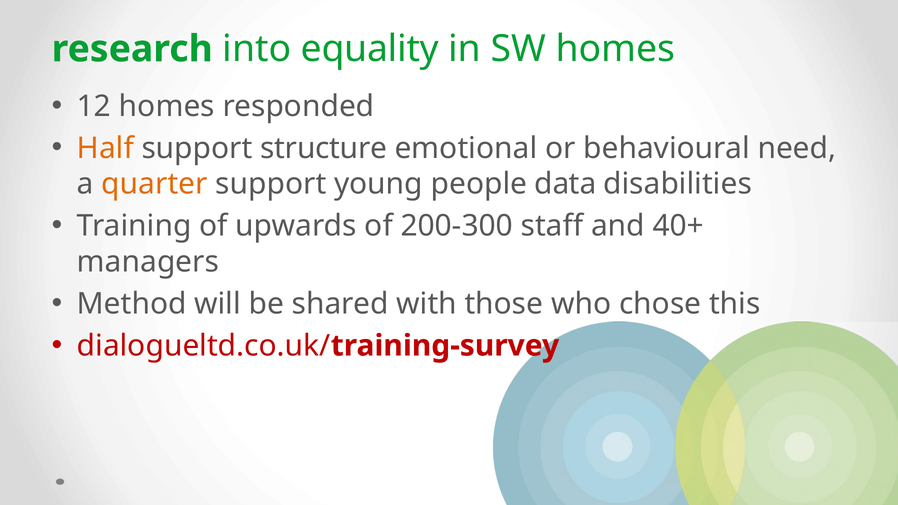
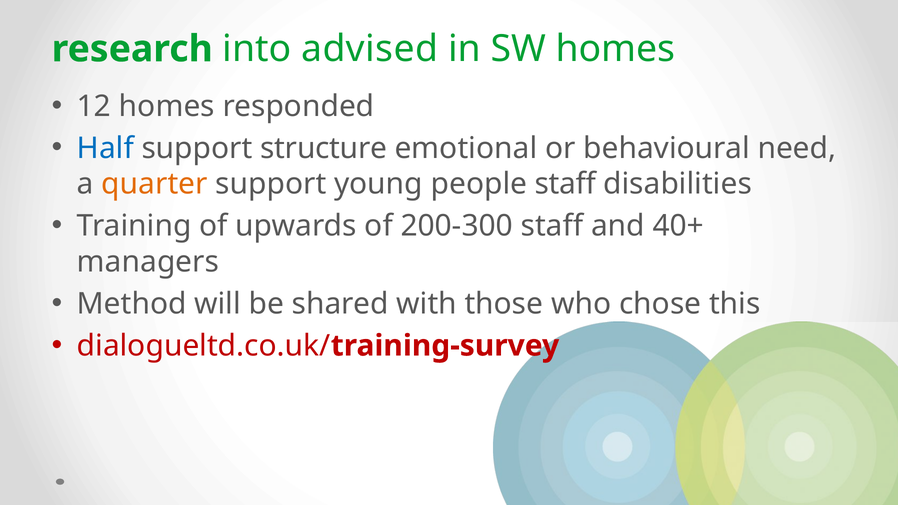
equality: equality -> advised (370, 49)
Half colour: orange -> blue (105, 148)
people data: data -> staff (565, 184)
